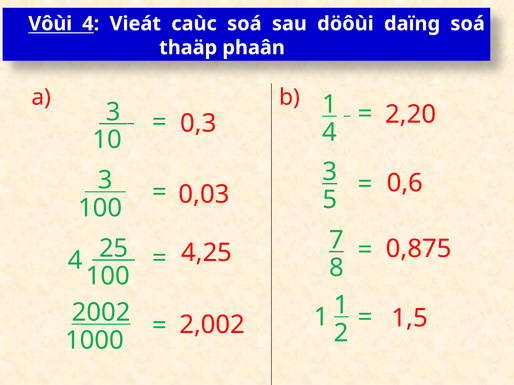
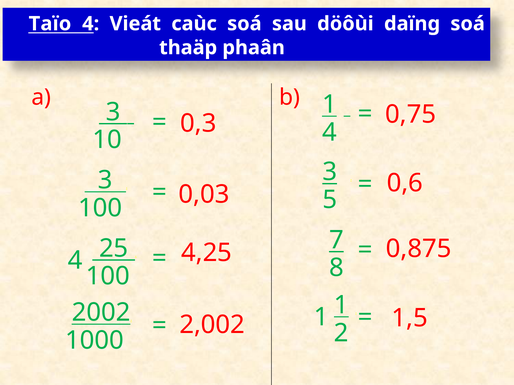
Vôùi: Vôùi -> Taïo (50, 24)
2,20: 2,20 -> 0,75 (411, 115)
